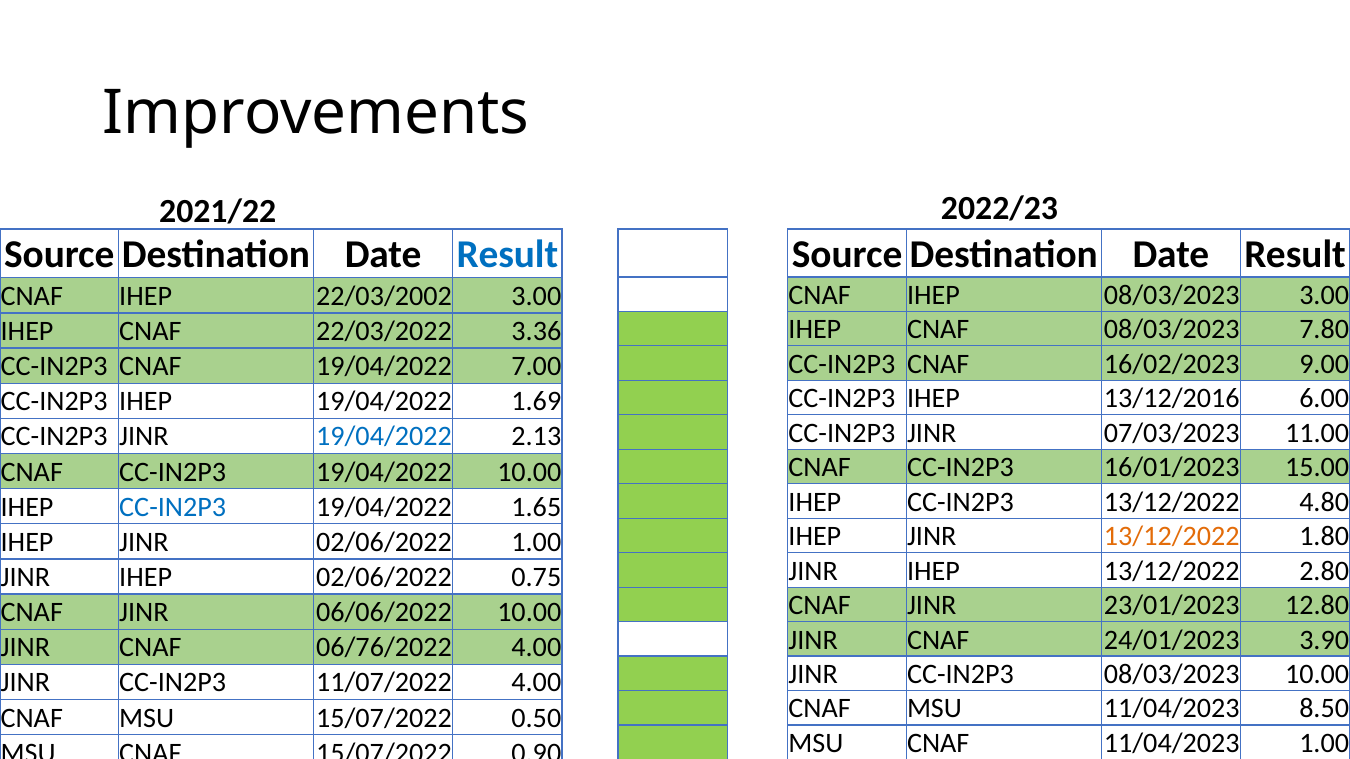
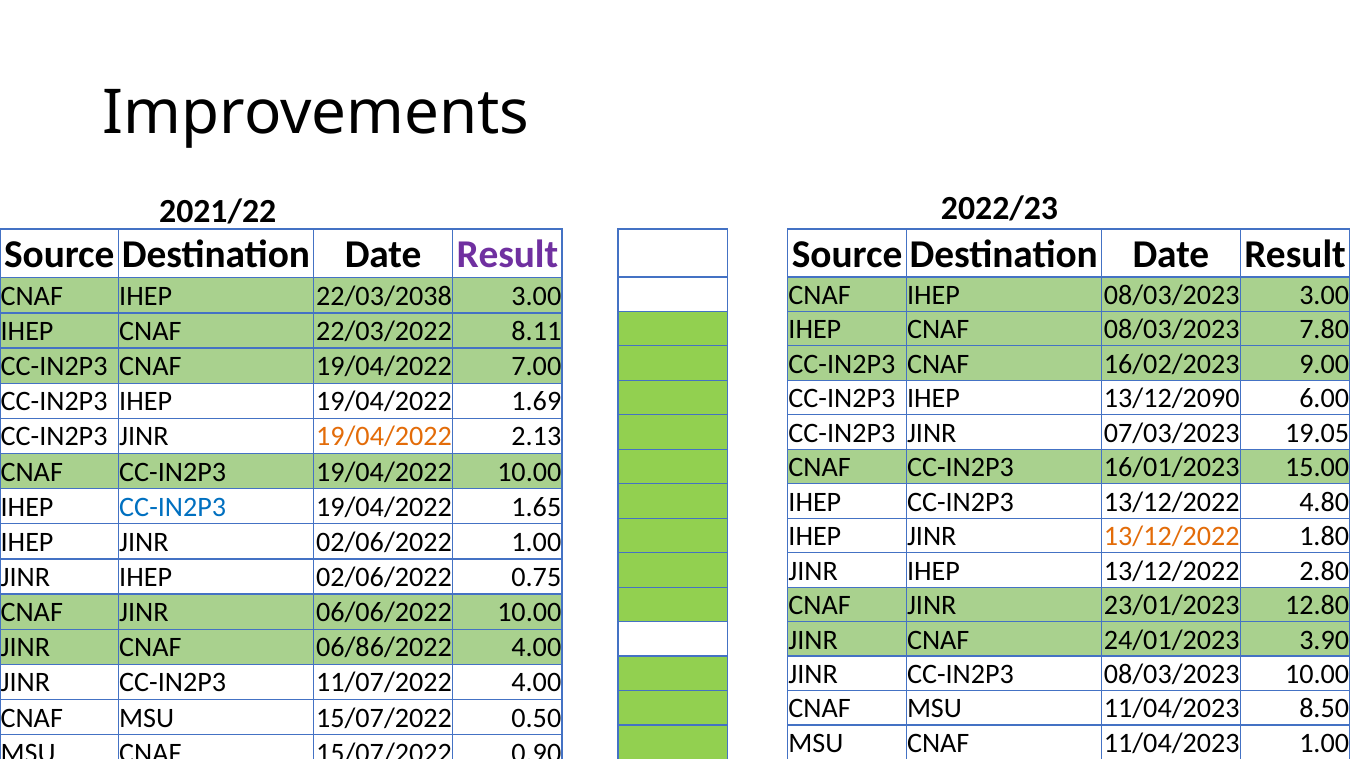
Result colour: blue -> purple (507, 254)
22/03/2002: 22/03/2002 -> 22/03/2038 (384, 296)
3.36: 3.36 -> 8.11 (536, 331)
13/12/2016: 13/12/2016 -> 13/12/2090 (1172, 399)
11.00: 11.00 -> 19.05 (1317, 433)
19/04/2022 colour: blue -> orange (384, 437)
06/76/2022: 06/76/2022 -> 06/86/2022 (384, 648)
